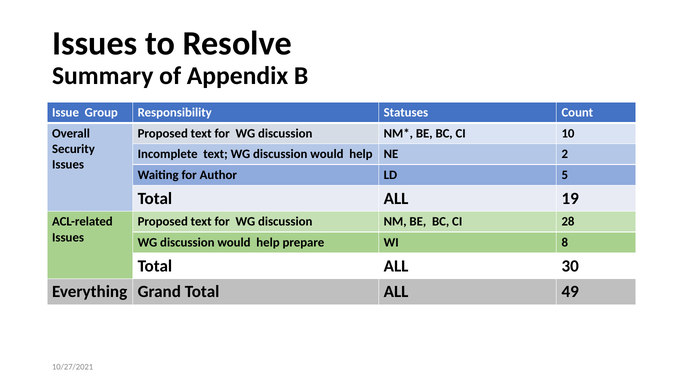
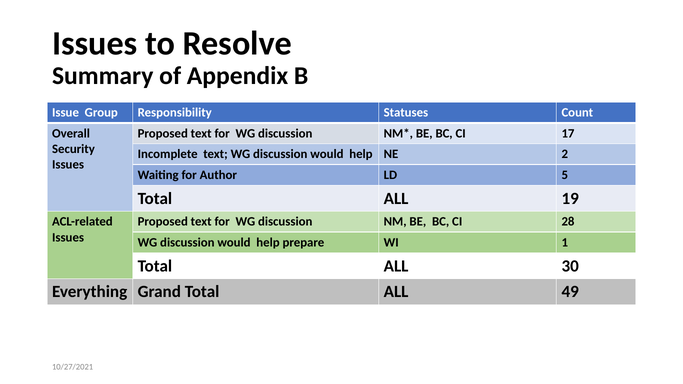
10: 10 -> 17 (568, 134)
8: 8 -> 1 (565, 243)
